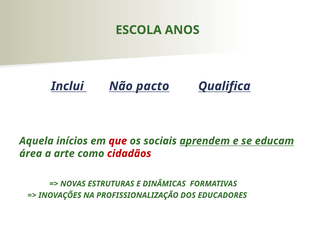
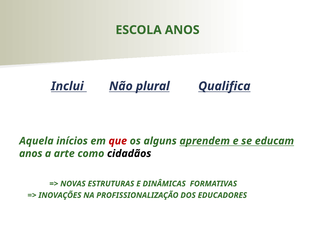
pacto: pacto -> plural (153, 86)
sociais: sociais -> alguns (160, 141)
área: área -> anos (31, 154)
cidadãos colour: red -> black (129, 154)
